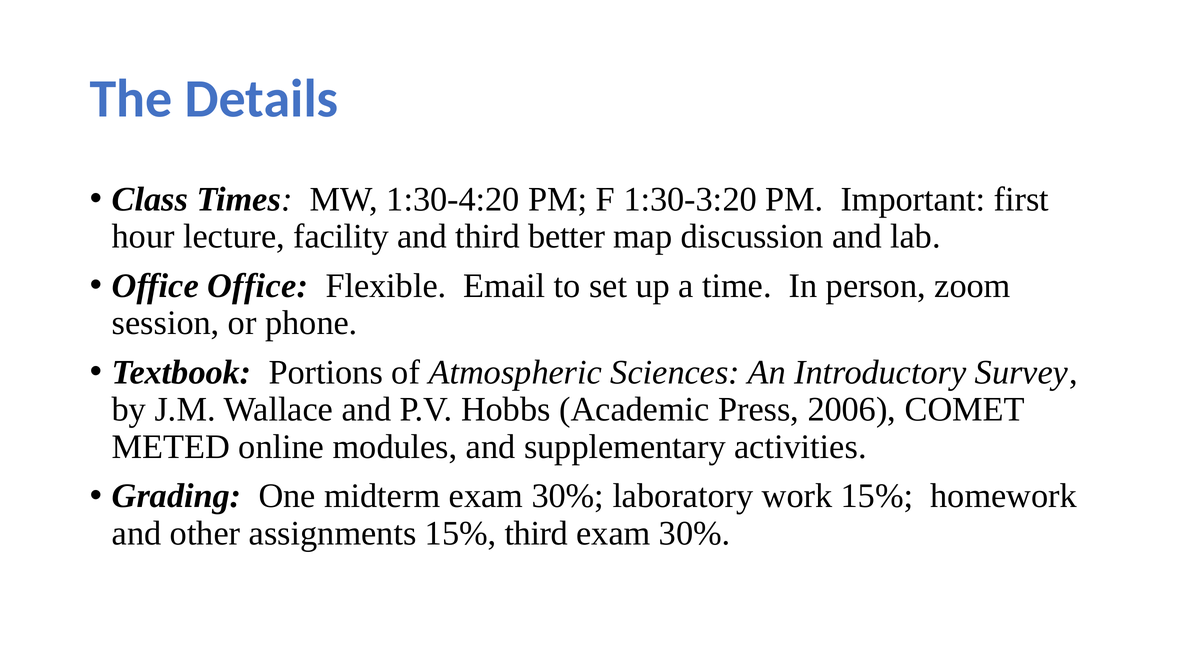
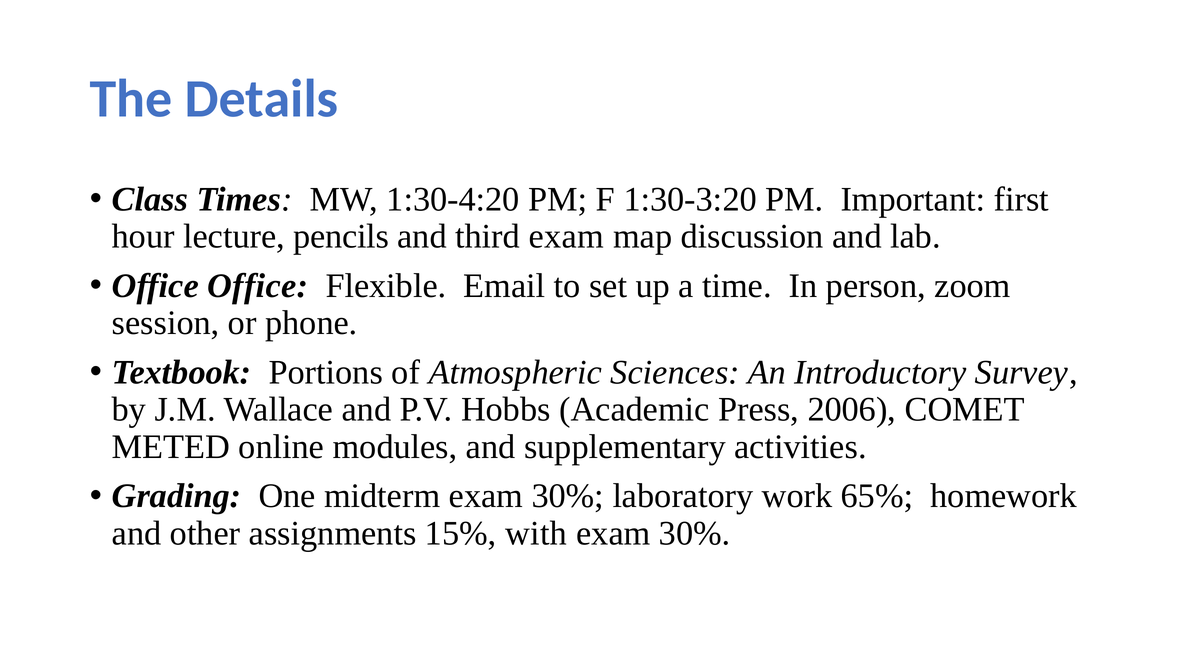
facility: facility -> pencils (341, 236)
third better: better -> exam (566, 236)
work 15%: 15% -> 65% (877, 496)
15% third: third -> with (536, 533)
